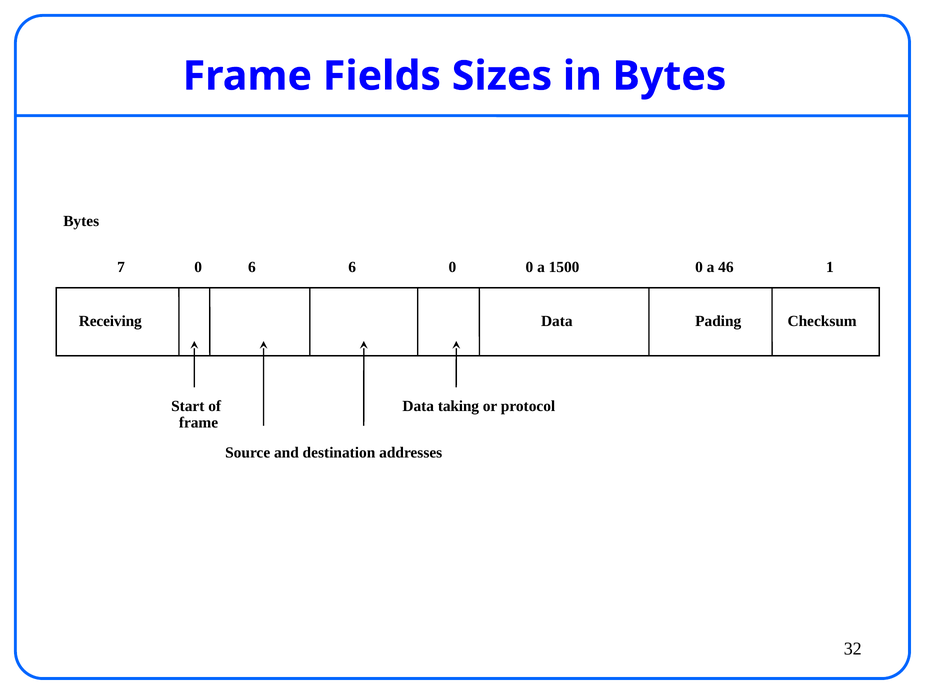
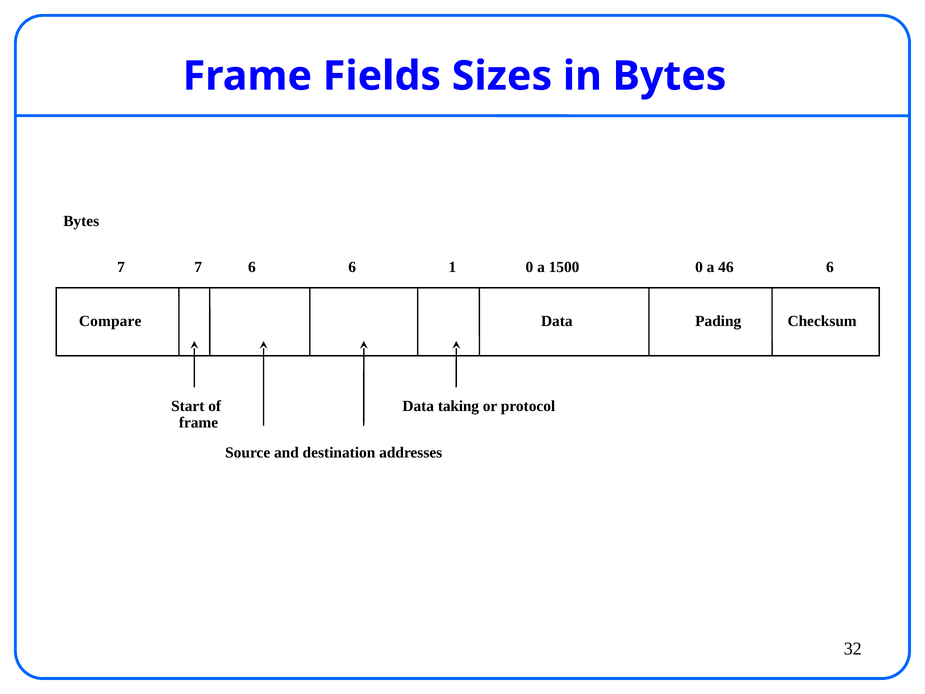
7 0: 0 -> 7 (198, 267)
6 0: 0 -> 1 (452, 267)
46 1: 1 -> 6 (830, 267)
Receiving: Receiving -> Compare (110, 321)
